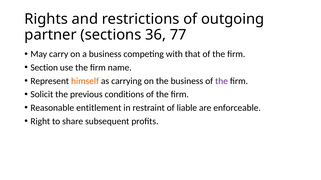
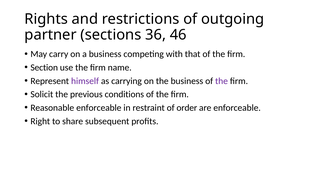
77: 77 -> 46 (178, 35)
himself colour: orange -> purple (85, 81)
Reasonable entitlement: entitlement -> enforceable (99, 108)
liable: liable -> order (187, 108)
